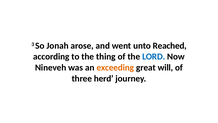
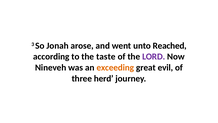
thing: thing -> taste (106, 56)
LORD colour: blue -> purple (154, 56)
will: will -> evil (165, 67)
